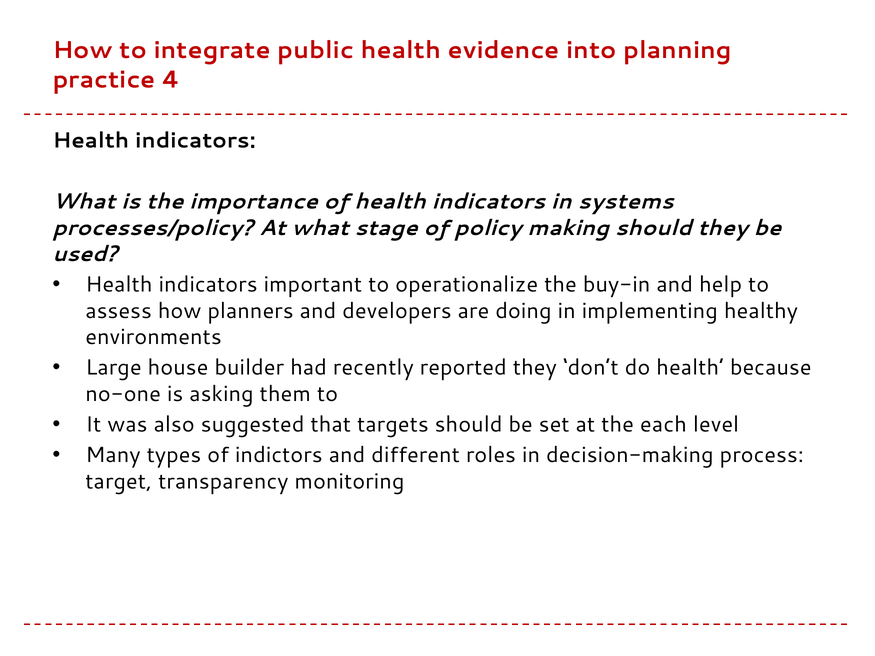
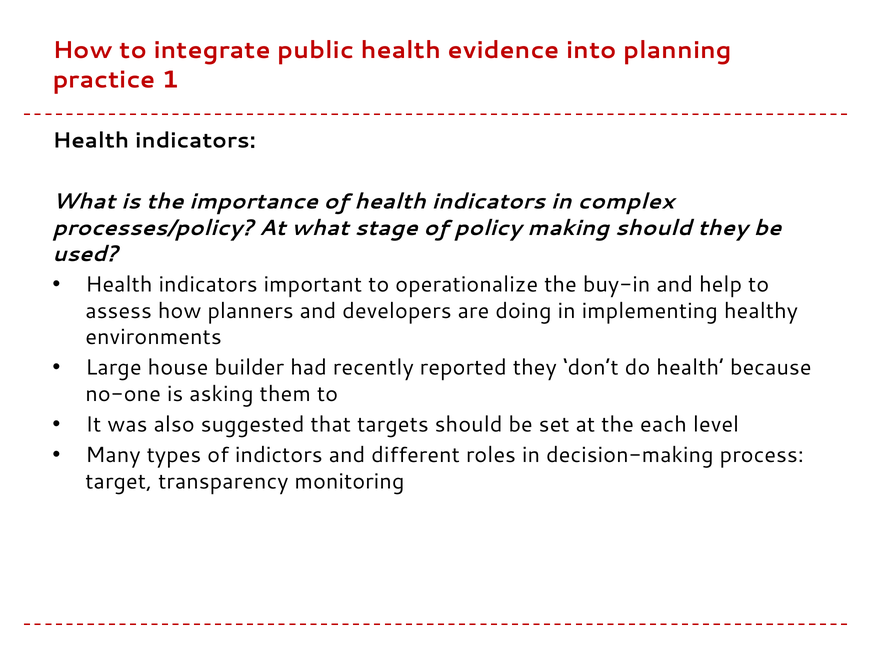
4: 4 -> 1 (171, 80)
systems: systems -> complex (626, 202)
